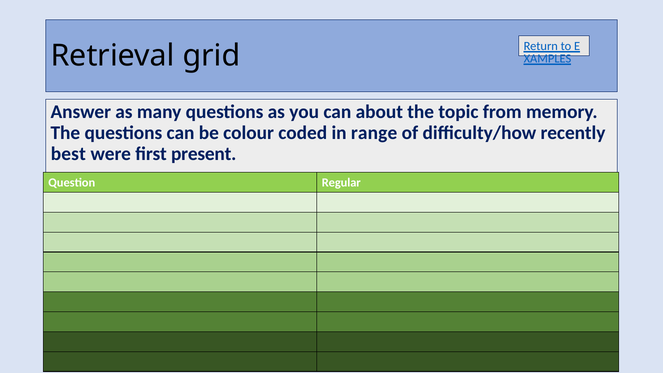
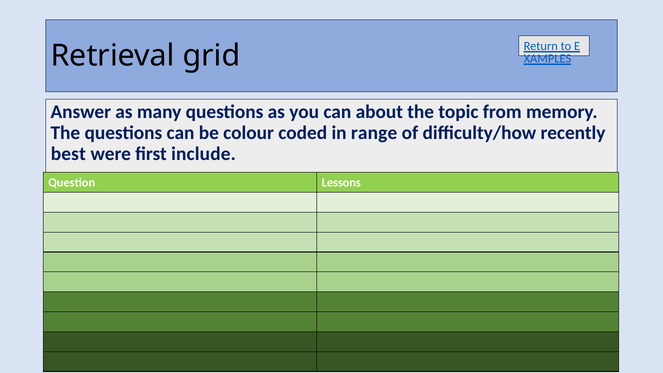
present: present -> include (204, 154)
Regular: Regular -> Lessons (341, 183)
